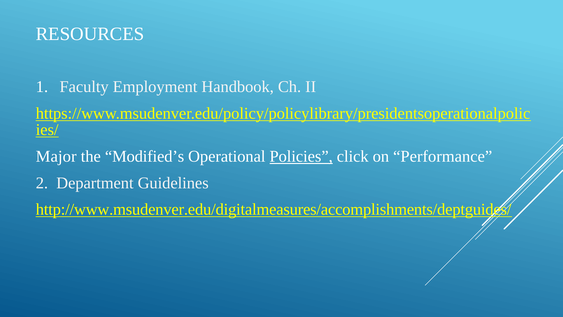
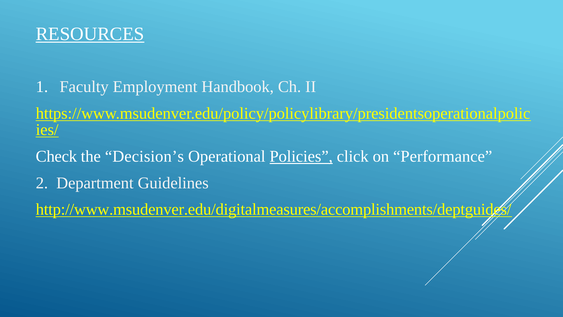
RESOURCES underline: none -> present (90, 34)
Major: Major -> Check (56, 156)
Modified’s: Modified’s -> Decision’s (144, 156)
